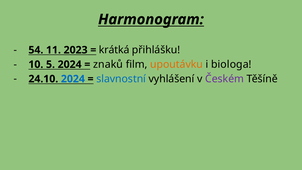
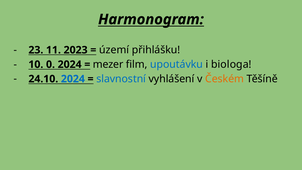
54: 54 -> 23 (36, 50)
krátká: krátká -> území (114, 50)
5: 5 -> 0 (50, 64)
znaků: znaků -> mezer (108, 64)
upoutávku colour: orange -> blue (177, 64)
Českém colour: purple -> orange (225, 79)
